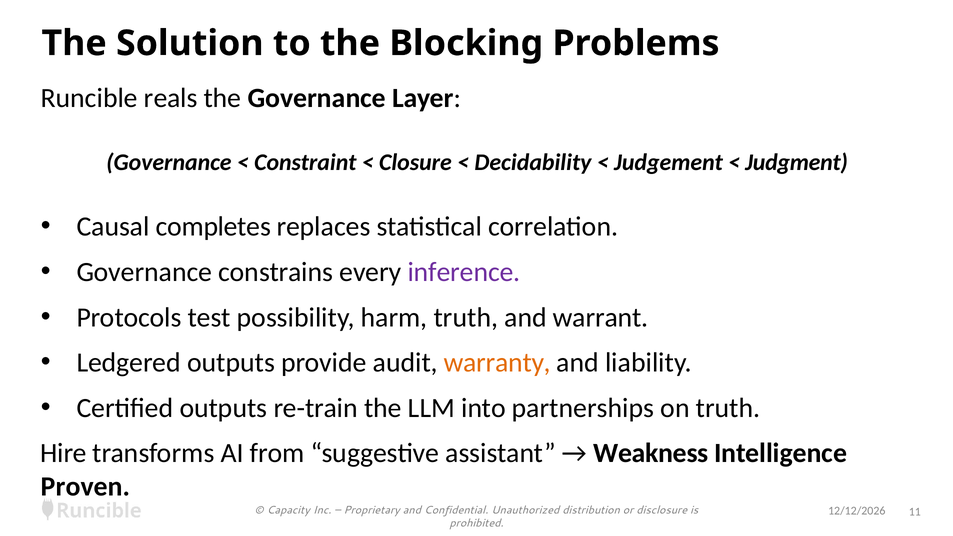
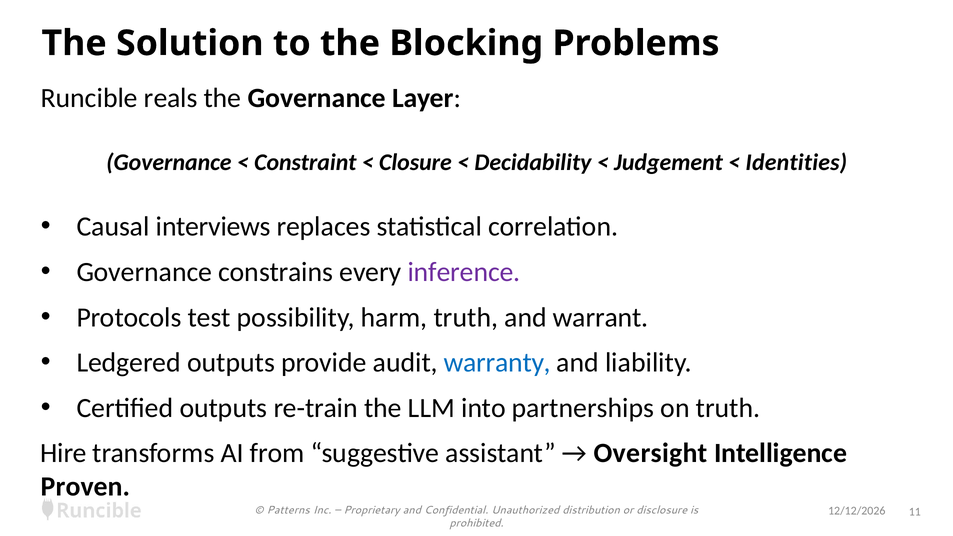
Judgment: Judgment -> Identities (796, 162)
completes: completes -> interviews (213, 227)
warranty colour: orange -> blue (497, 363)
Weakness: Weakness -> Oversight (651, 453)
Capacity: Capacity -> Patterns (288, 510)
